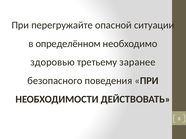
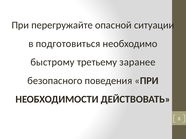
определённом: определённом -> подготовиться (68, 44)
здоровью: здоровью -> быстрому (52, 62)
